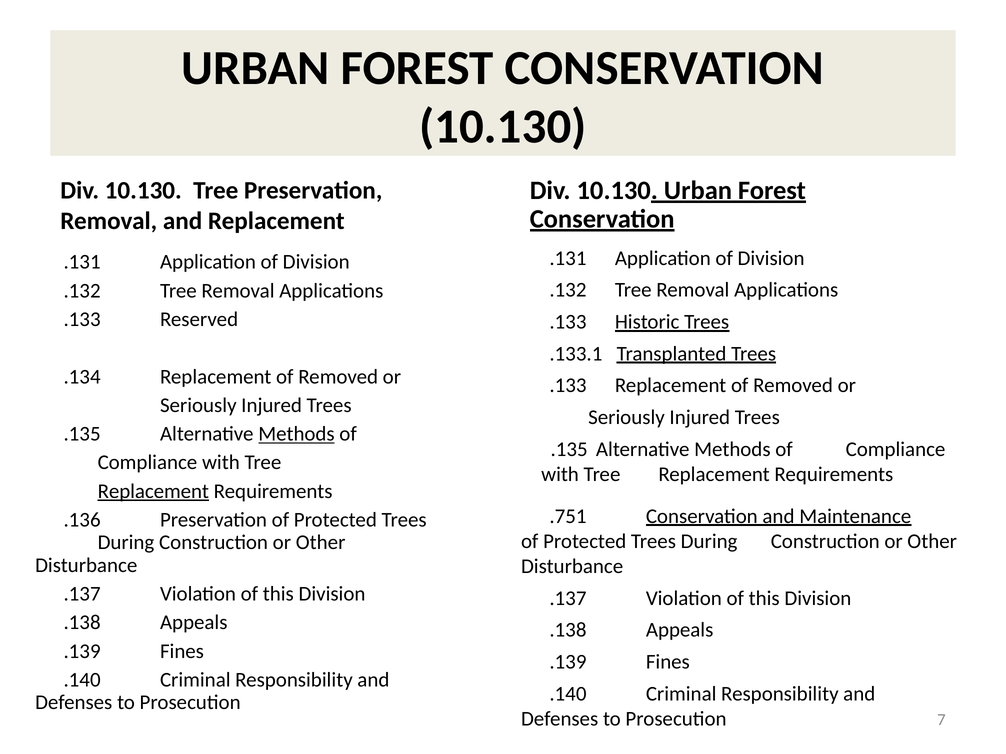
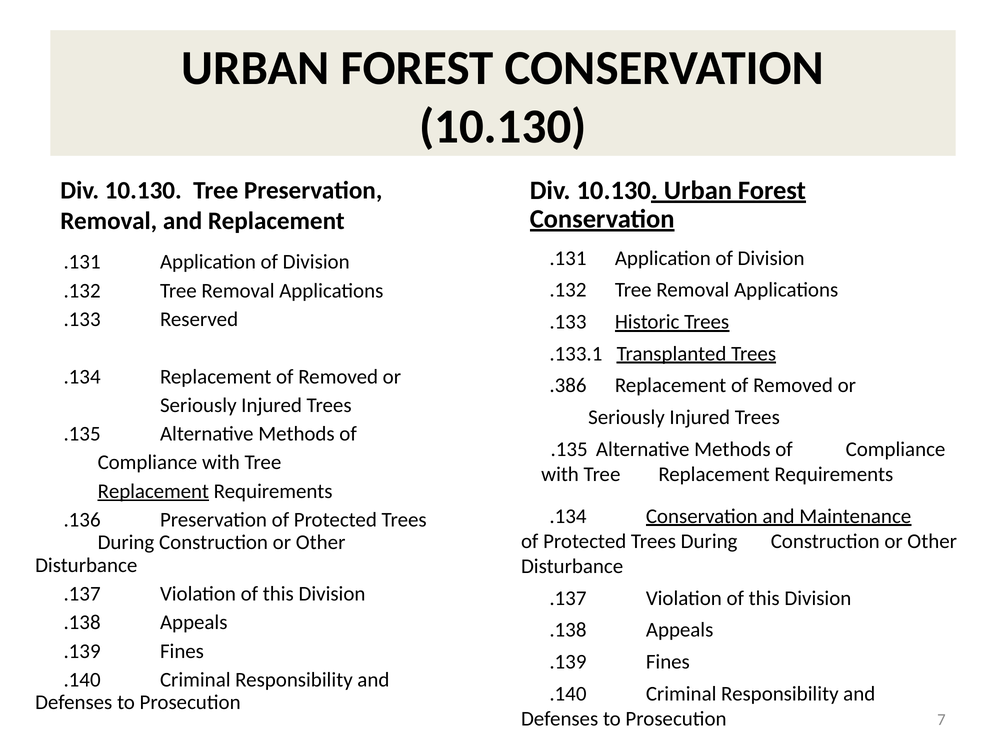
.133: .133 -> .386 (568, 386)
Methods underline: present -> none (296, 434)
.751: .751 -> .134 (568, 516)
